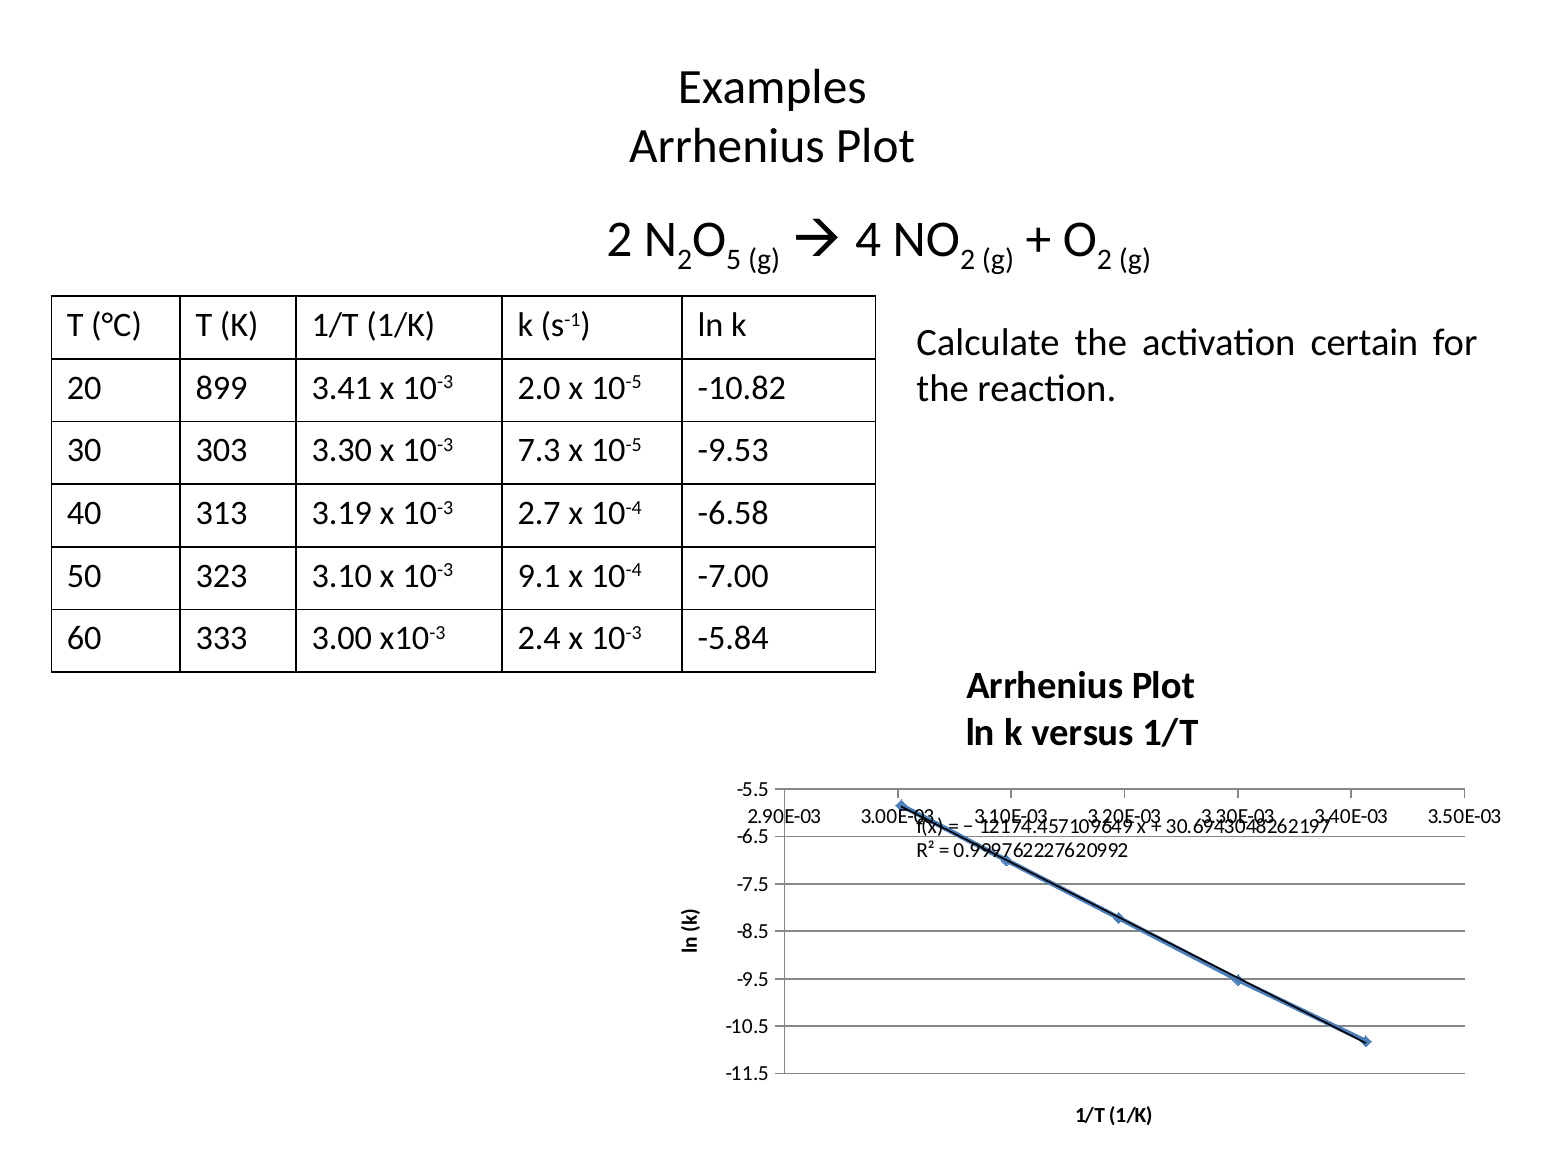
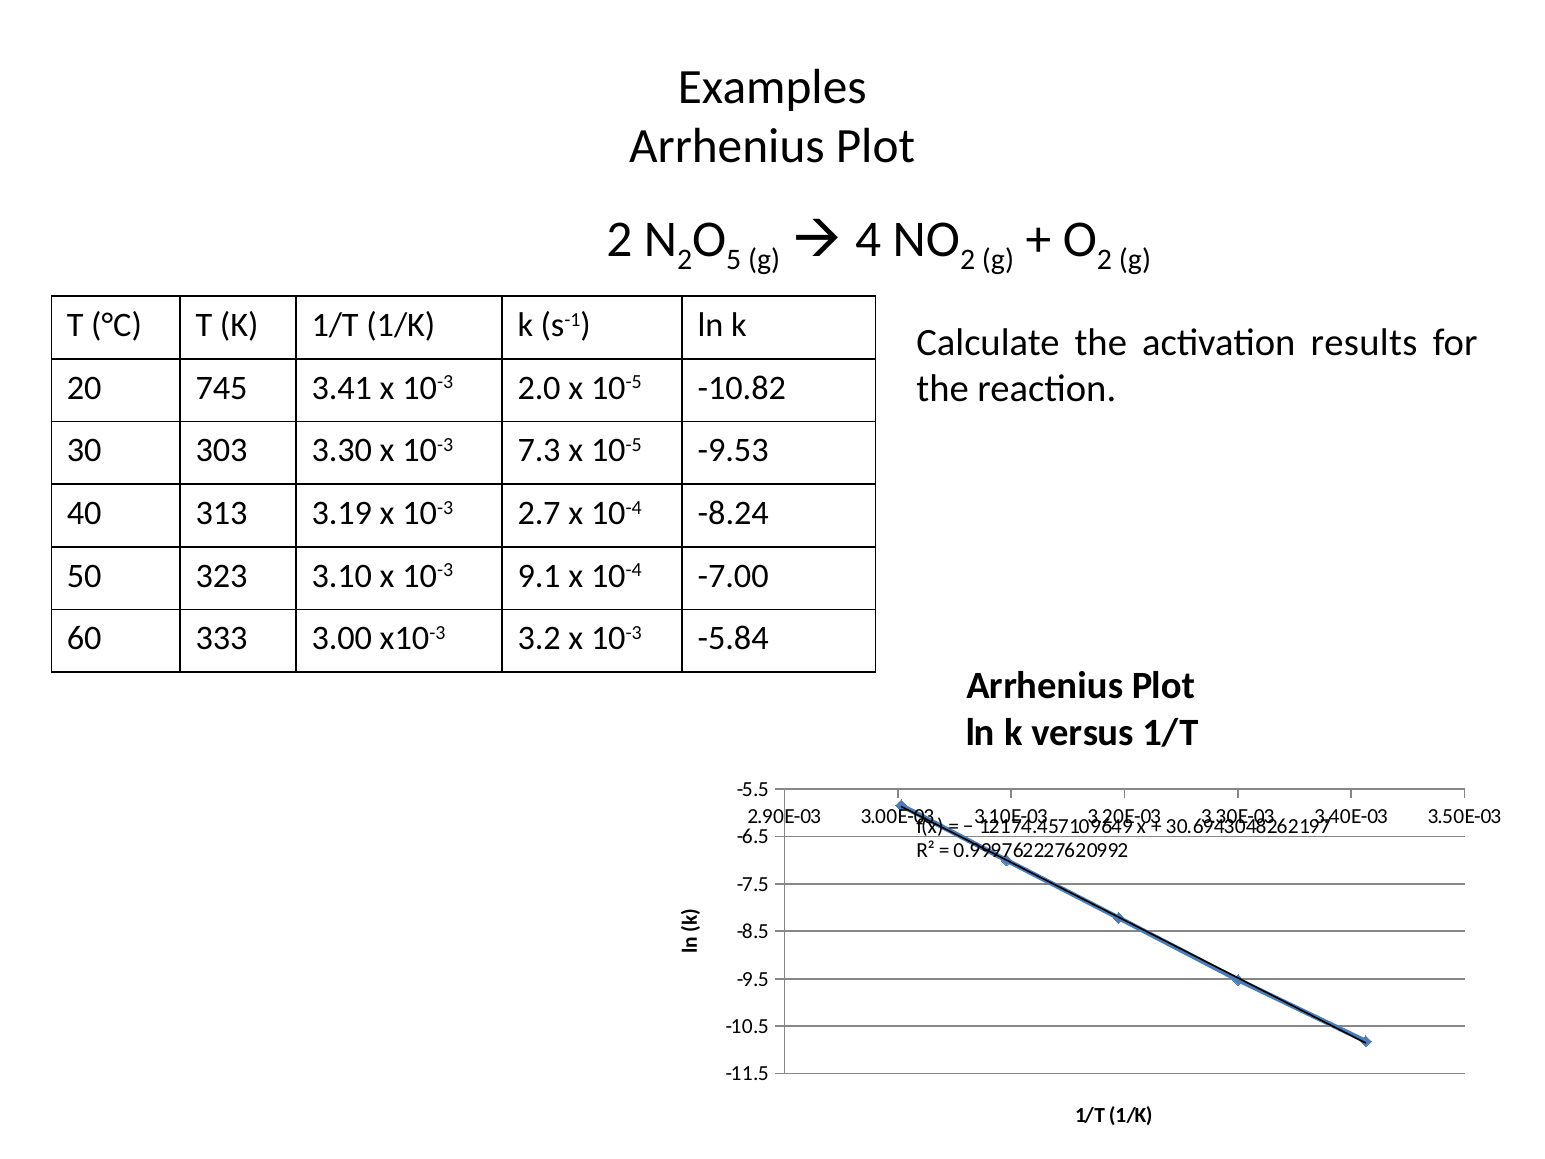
certain: certain -> results (1364, 342)
899: 899 -> 745 (222, 388)
-6.58: -6.58 -> -8.24 (733, 513)
2.4: 2.4 -> 3.2 (539, 638)
